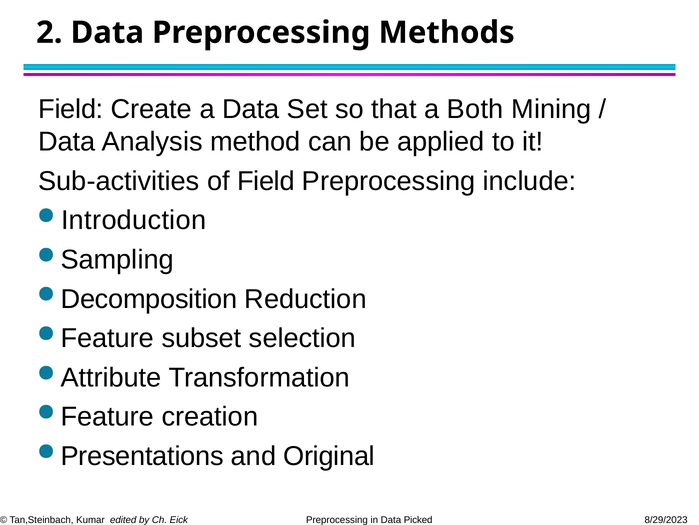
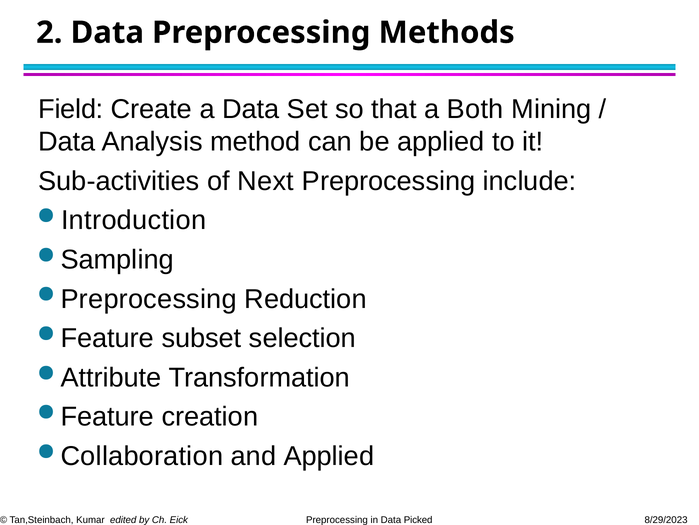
of Field: Field -> Next (266, 181)
Decomposition: Decomposition -> Preprocessing (149, 299)
Presentations: Presentations -> Collaboration (142, 456)
and Original: Original -> Applied (329, 456)
